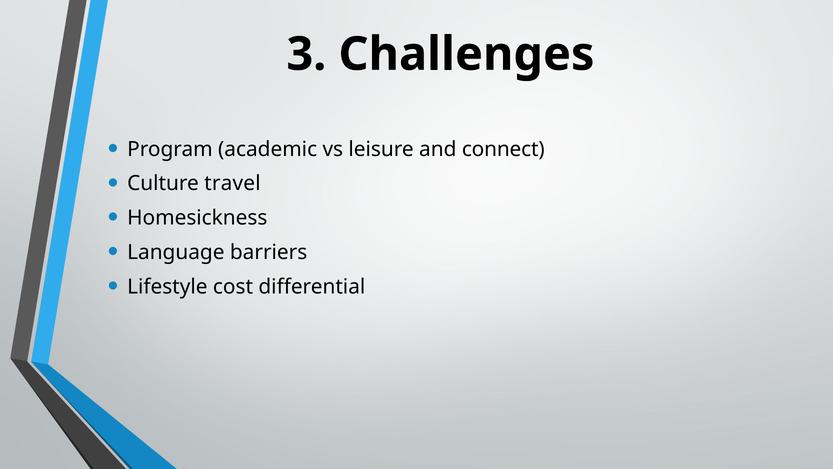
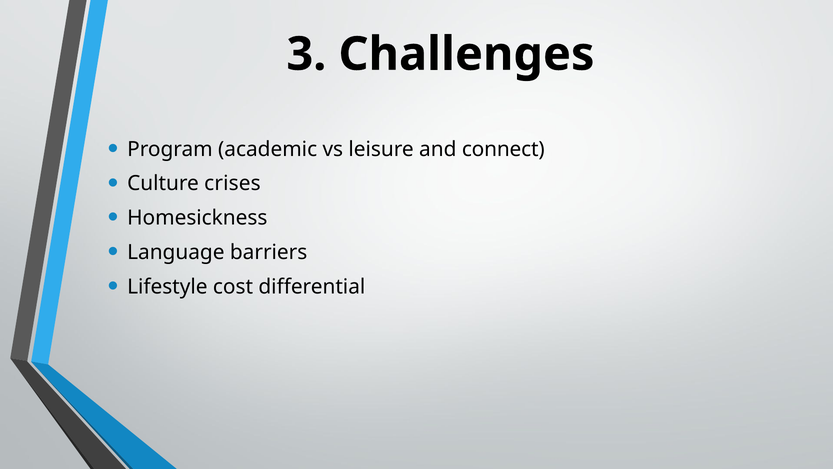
travel: travel -> crises (232, 183)
